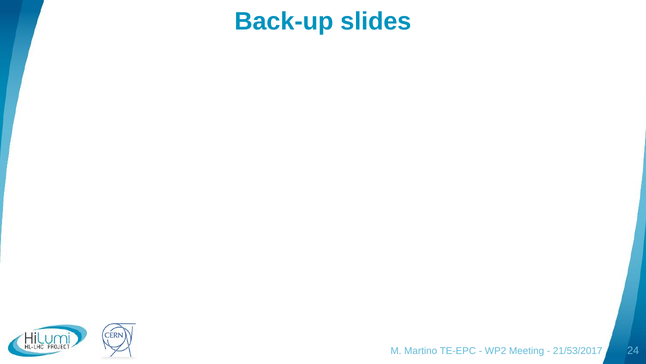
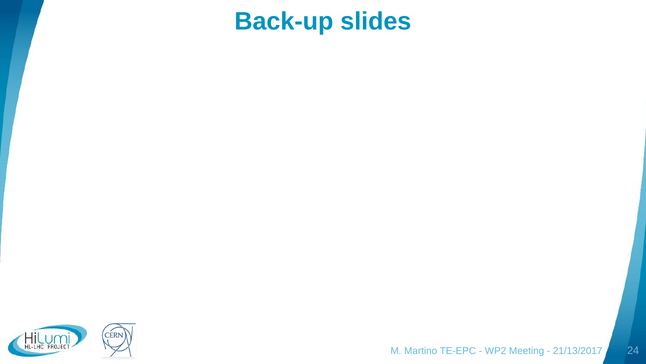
21/53/2017: 21/53/2017 -> 21/13/2017 (578, 351)
